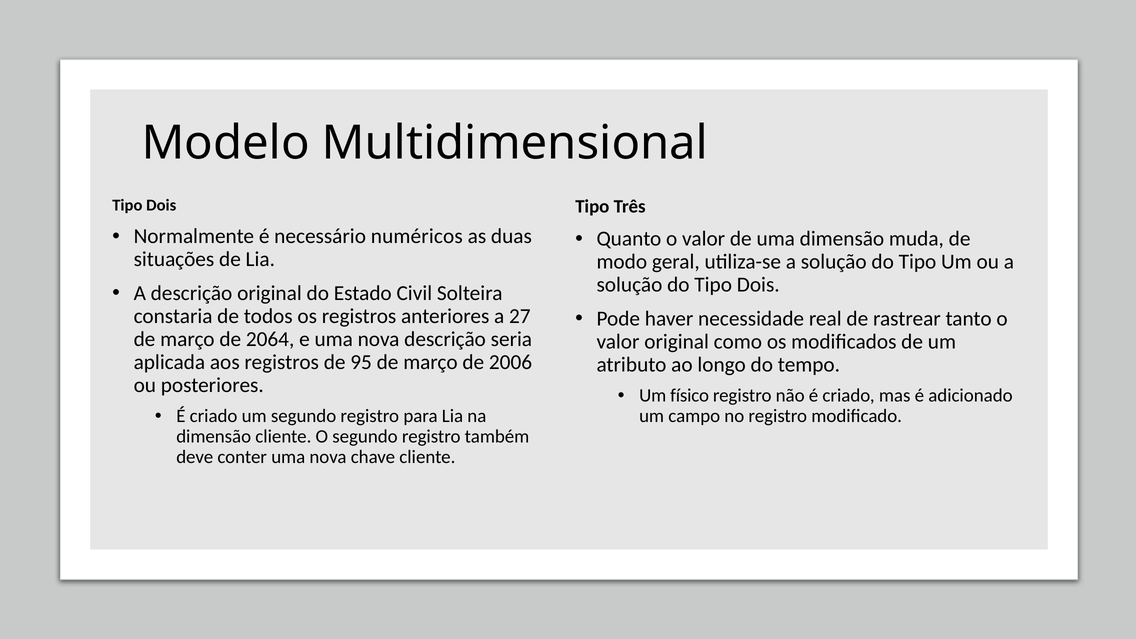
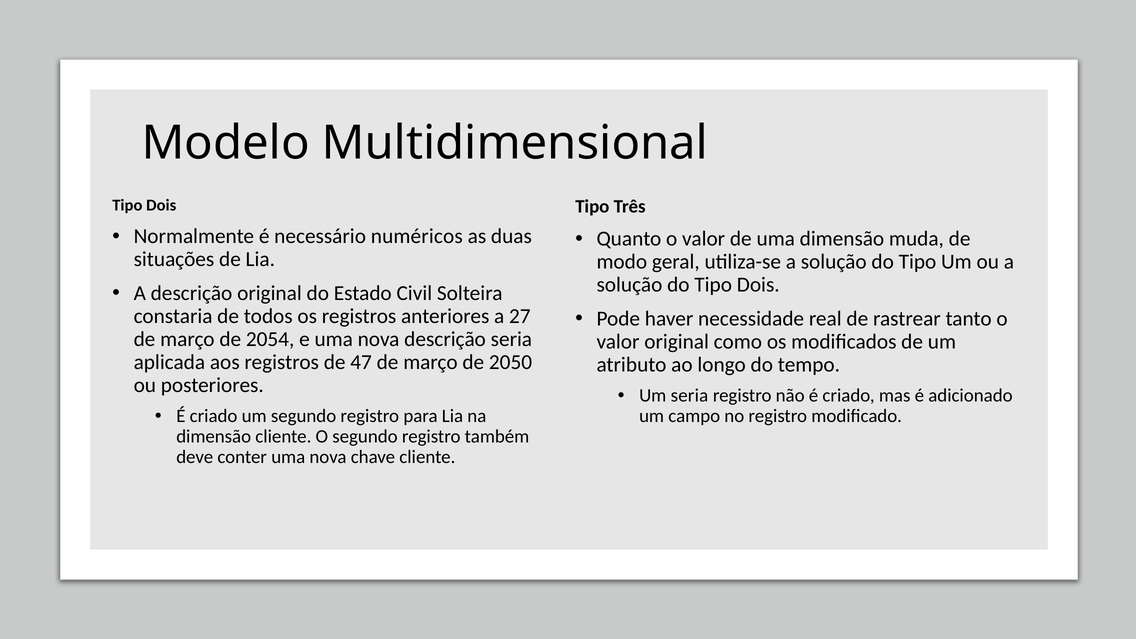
2064: 2064 -> 2054 (270, 339)
95: 95 -> 47 (361, 362)
2006: 2006 -> 2050 (511, 362)
Um físico: físico -> seria (689, 396)
